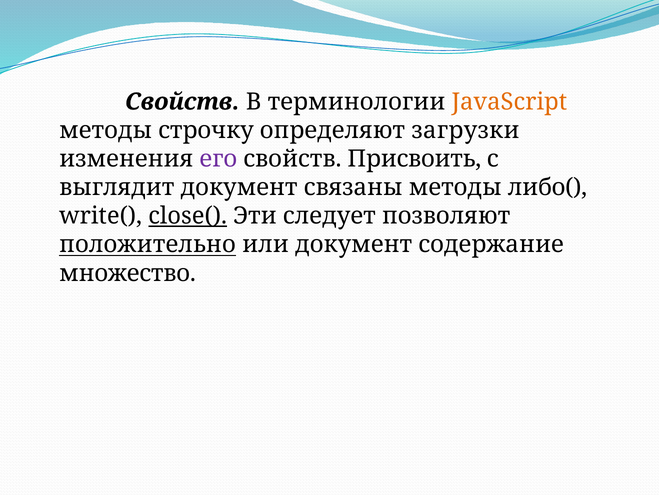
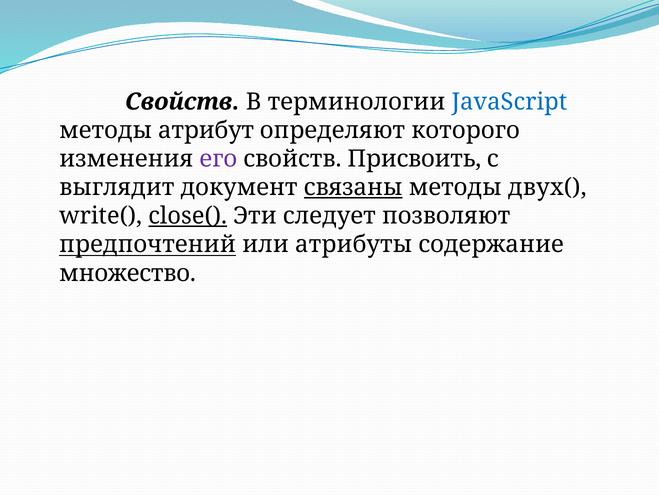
JavaScript colour: orange -> blue (509, 102)
строчку: строчку -> атрибут (206, 130)
загрузки: загрузки -> которого (466, 130)
связаны underline: none -> present (353, 187)
либо(: либо( -> двух( (547, 187)
положительно: положительно -> предпочтений (148, 244)
или документ: документ -> атрибуты (354, 244)
